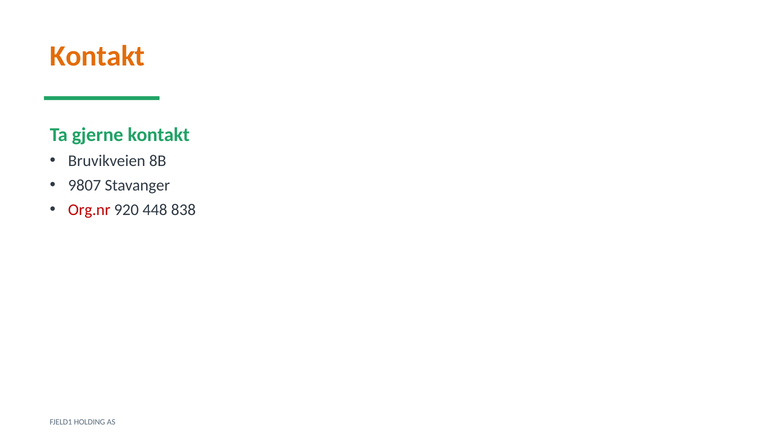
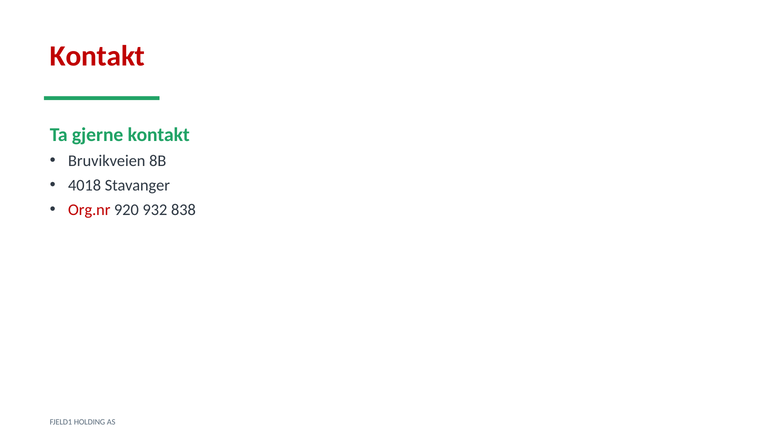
Kontakt colour: orange -> red (97, 56)
9807: 9807 -> 4018 (85, 185)
448: 448 -> 932 (155, 210)
